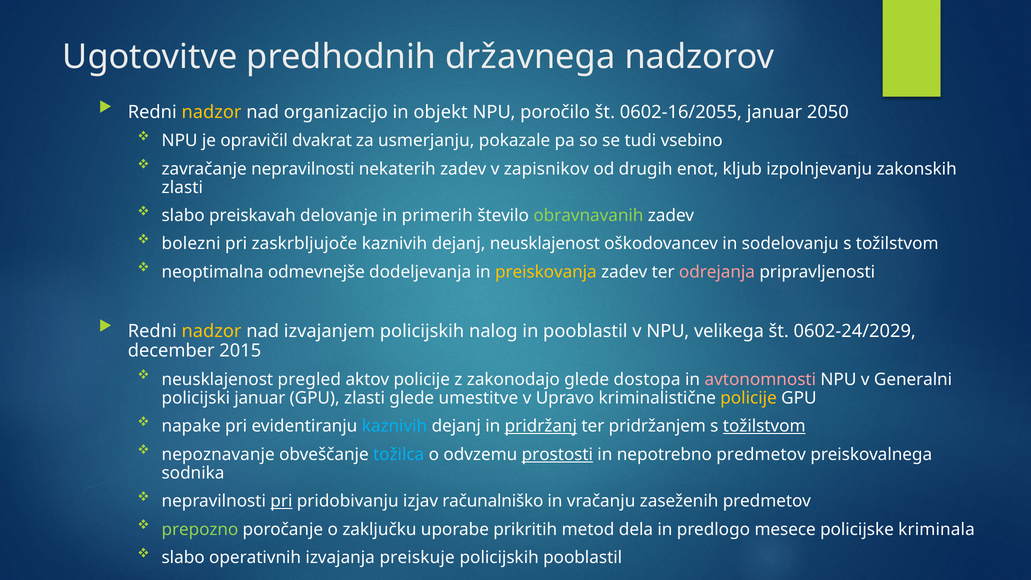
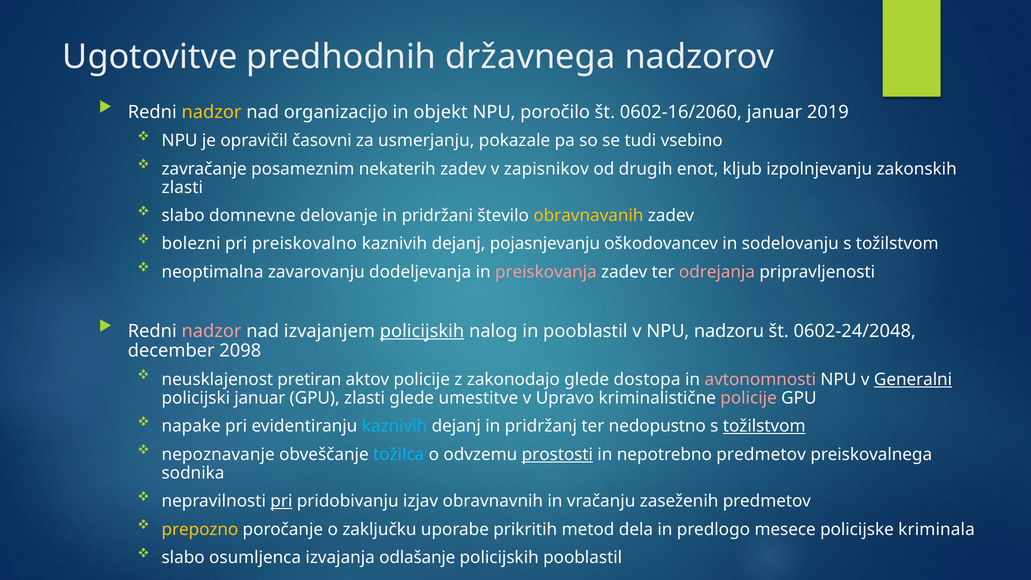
0602-16/2055: 0602-16/2055 -> 0602-16/2060 (681, 112)
2050: 2050 -> 2019 (828, 112)
dvakrat: dvakrat -> časovni (322, 141)
zavračanje nepravilnosti: nepravilnosti -> posameznim (303, 169)
preiskavah: preiskavah -> domnevne (252, 216)
primerih: primerih -> pridržani (437, 216)
obravnavanih colour: light green -> yellow (588, 216)
zaskrbljujoče: zaskrbljujoče -> preiskovalno (304, 244)
dejanj neusklajenost: neusklajenost -> pojasnjevanju (545, 244)
odmevnejše: odmevnejše -> zavarovanju (316, 272)
preiskovanja colour: yellow -> pink (546, 272)
nadzor colour: yellow -> pink (211, 331)
policijskih underline: none -> present (422, 331)
velikega: velikega -> nadzoru (729, 331)
0602-24/2029: 0602-24/2029 -> 0602-24/2048 (855, 331)
2015: 2015 -> 2098 (240, 351)
pregled: pregled -> pretiran (309, 379)
Generalni underline: none -> present (913, 379)
policije colour: yellow -> pink (749, 398)
pridržanj underline: present -> none (541, 426)
pridržanjem: pridržanjem -> nedopustno (657, 426)
računalniško: računalniško -> obravnavnih (493, 501)
prepozno colour: light green -> yellow (200, 529)
operativnih: operativnih -> osumljenca (255, 558)
preiskuje: preiskuje -> odlašanje (417, 558)
